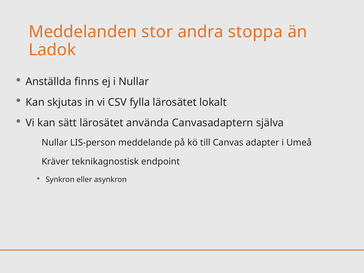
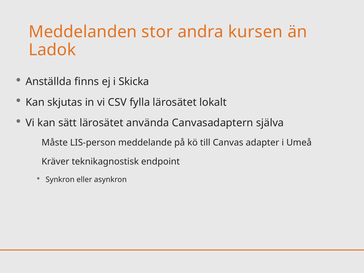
stoppa: stoppa -> kursen (255, 32)
i Nullar: Nullar -> Skicka (134, 82)
Nullar: Nullar -> Måste (55, 143)
